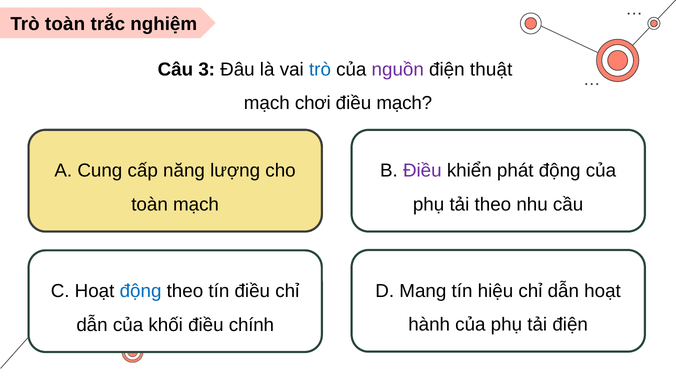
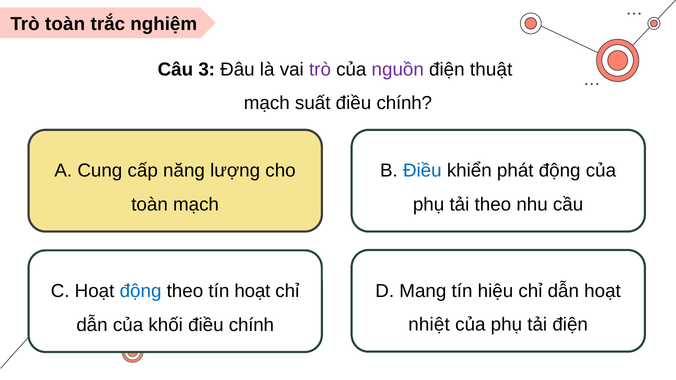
trò colour: blue -> purple (320, 69)
chơi: chơi -> suất (313, 103)
mạch: mạch -> chính (404, 103)
Điều colour: purple -> blue (422, 171)
tín điều: điều -> hoạt (252, 291)
hành: hành -> nhiệt (429, 325)
